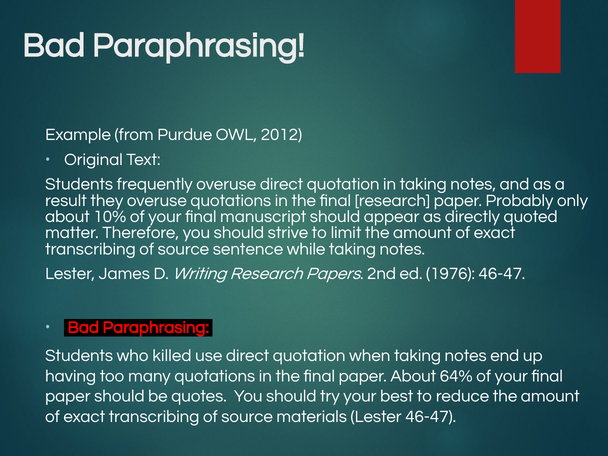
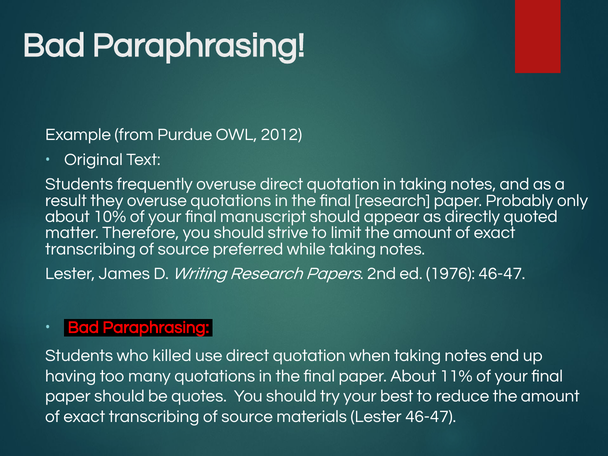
sentence: sentence -> preferred (248, 249)
64%: 64% -> 11% (456, 376)
